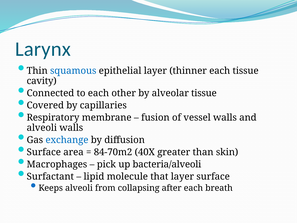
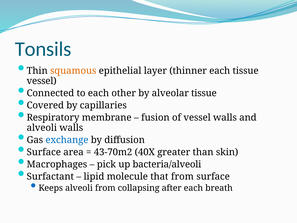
Larynx: Larynx -> Tonsils (43, 49)
squamous colour: blue -> orange (73, 71)
cavity: cavity -> vessel (42, 81)
84-70m2: 84-70m2 -> 43-70m2 (113, 152)
that layer: layer -> from (182, 176)
